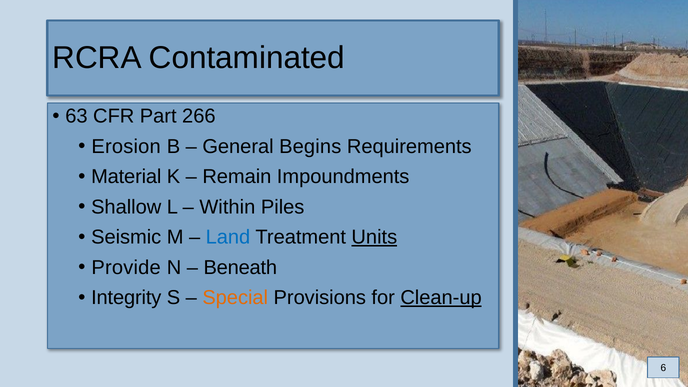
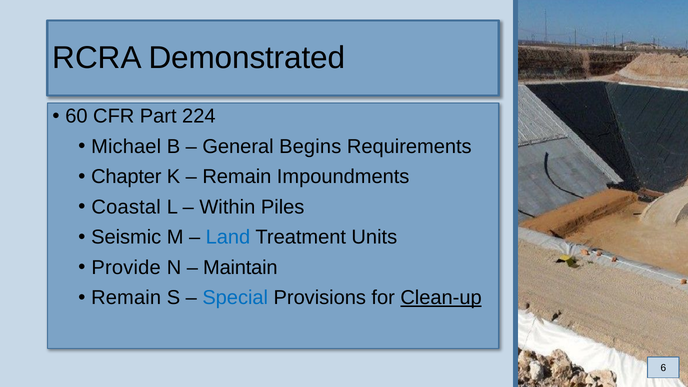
Contaminated: Contaminated -> Demonstrated (247, 58)
63: 63 -> 60 (76, 116)
266: 266 -> 224 (199, 116)
Erosion: Erosion -> Michael (126, 147)
Material: Material -> Chapter (126, 177)
Shallow: Shallow -> Coastal (126, 207)
Units underline: present -> none (374, 237)
Beneath: Beneath -> Maintain (240, 267)
Integrity: Integrity -> Remain (126, 298)
Special colour: orange -> blue (235, 298)
